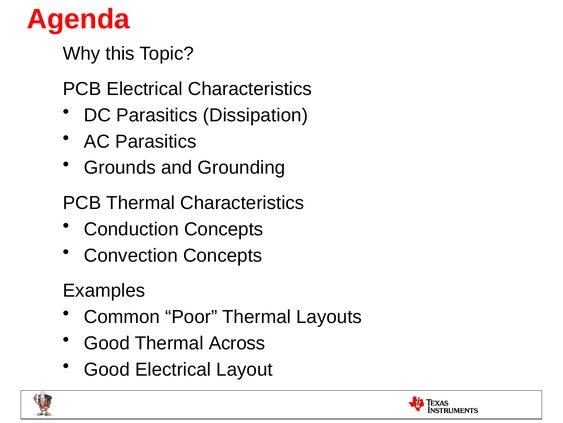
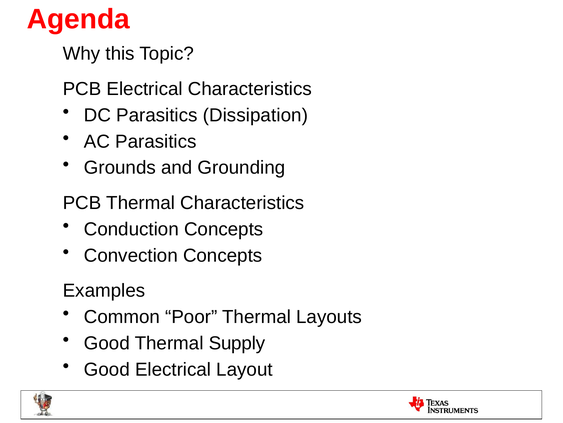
Across: Across -> Supply (237, 343)
